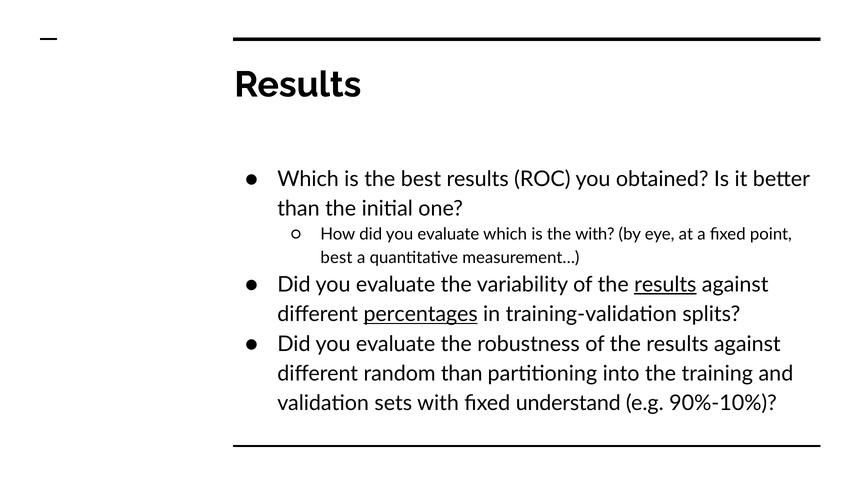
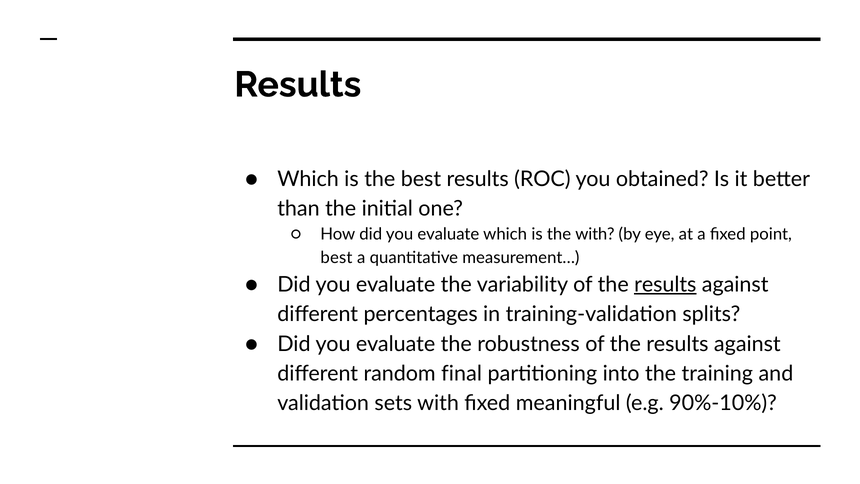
percentages underline: present -> none (421, 314)
random than: than -> final (462, 373)
understand: understand -> meaningful (568, 403)
